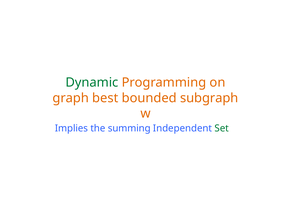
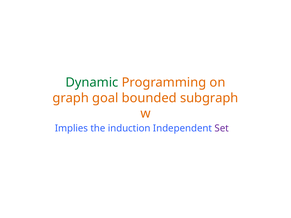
best: best -> goal (105, 98)
summing: summing -> induction (129, 129)
Set colour: green -> purple (222, 129)
